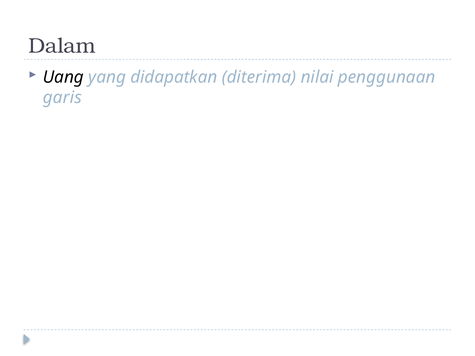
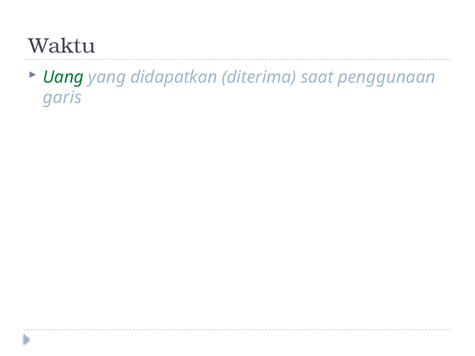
Dalam: Dalam -> Waktu (62, 46)
Uang colour: black -> green (63, 77)
nilai: nilai -> saat (317, 77)
